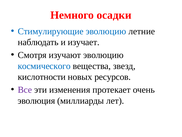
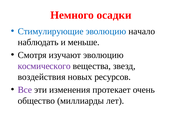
летние: летние -> начало (142, 31)
изучает: изучает -> меньше (84, 42)
космического colour: blue -> purple (44, 66)
кислотности: кислотности -> воздействия (42, 77)
эволюция: эволюция -> общество (36, 100)
